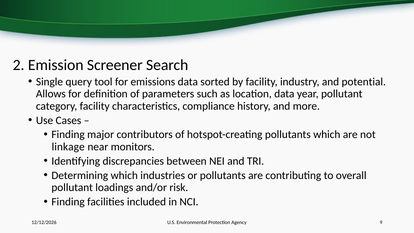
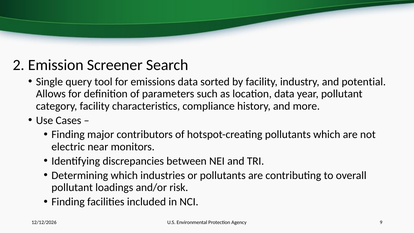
linkage: linkage -> electric (68, 147)
